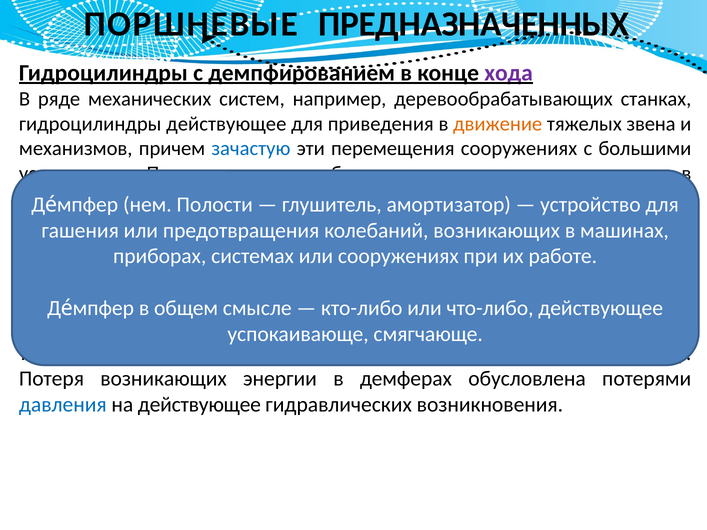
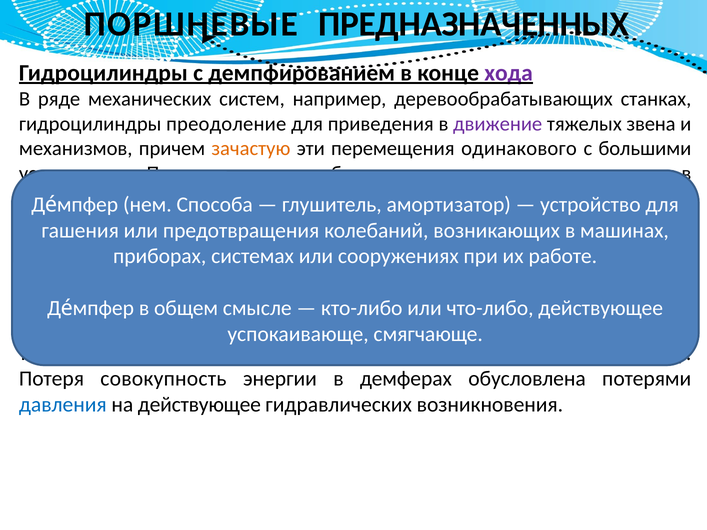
гидроцилиндры действующее: действующее -> преодоление (226, 124)
движение colour: orange -> purple (498, 124)
зачастую colour: blue -> orange (251, 149)
перемещения сооружениях: сооружениях -> одинакового (519, 149)
Полости: Полости -> Способа (215, 205)
Потеря возникающих: возникающих -> совокупность (163, 379)
